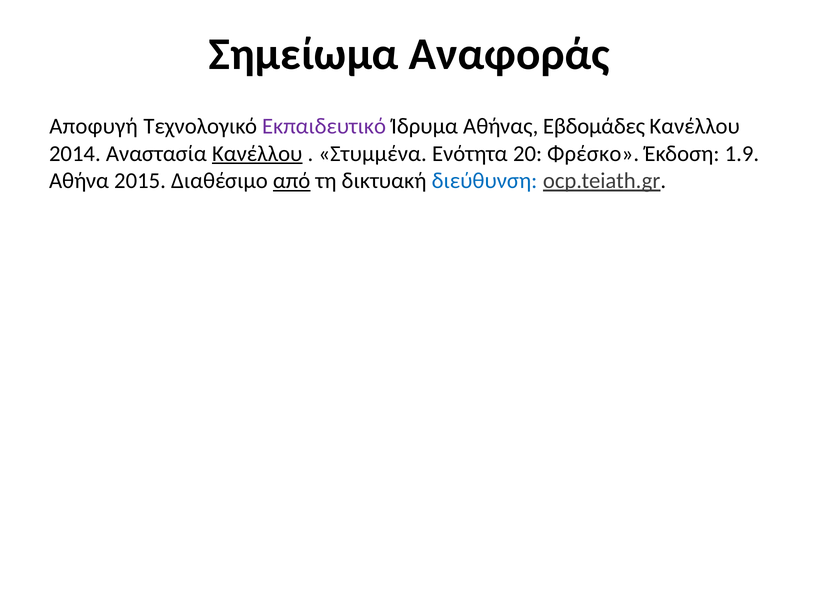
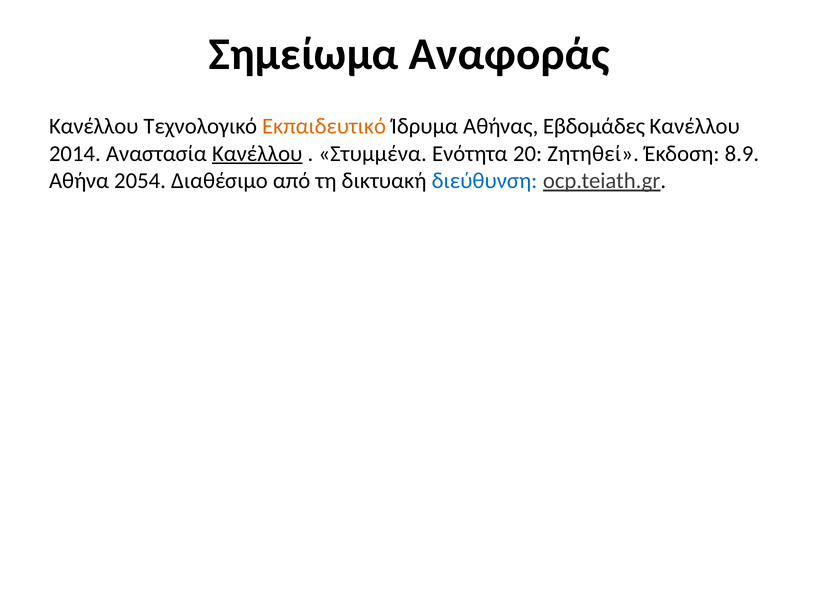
Αποφυγή: Αποφυγή -> Κανέλλου (94, 126)
Εκπαιδευτικό colour: purple -> orange (324, 126)
Φρέσκο: Φρέσκο -> Ζητηθεί (593, 154)
1.9: 1.9 -> 8.9 (742, 154)
2015: 2015 -> 2054 (140, 181)
από underline: present -> none (292, 181)
